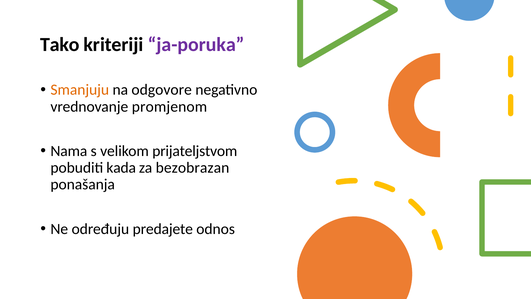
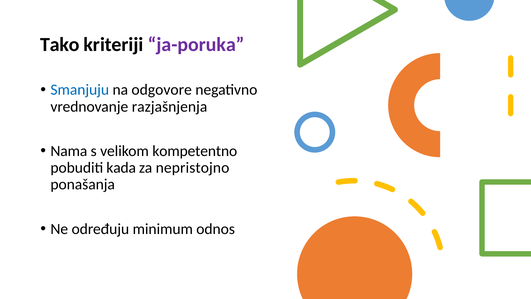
Smanjuju colour: orange -> blue (80, 90)
promjenom: promjenom -> razjašnjenja (170, 106)
prijateljstvom: prijateljstvom -> kompetentno (195, 151)
bezobrazan: bezobrazan -> nepristojno (193, 168)
predajete: predajete -> minimum (163, 229)
